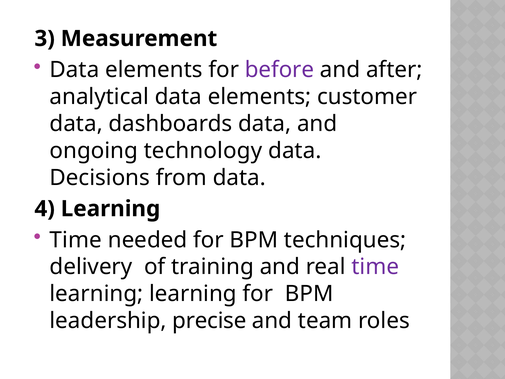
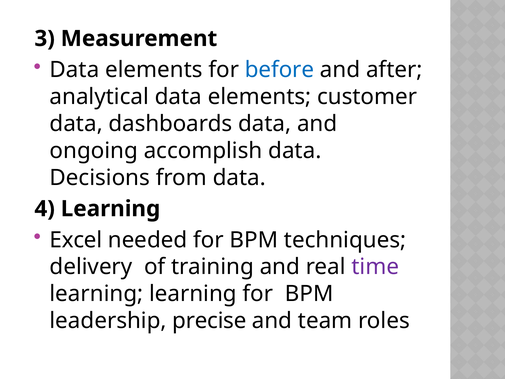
before colour: purple -> blue (280, 70)
technology: technology -> accomplish (203, 151)
Time: Time -> Excel (76, 240)
